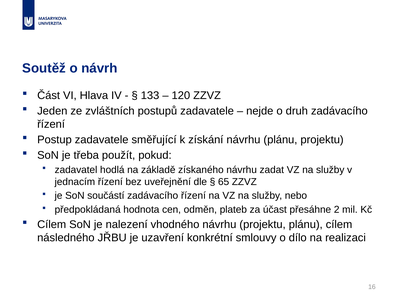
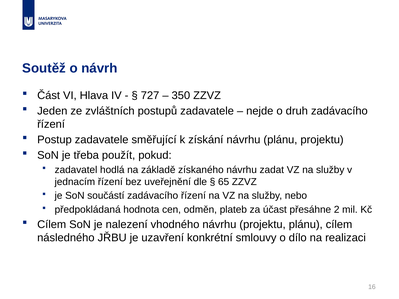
133: 133 -> 727 (150, 95)
120: 120 -> 350 (181, 95)
